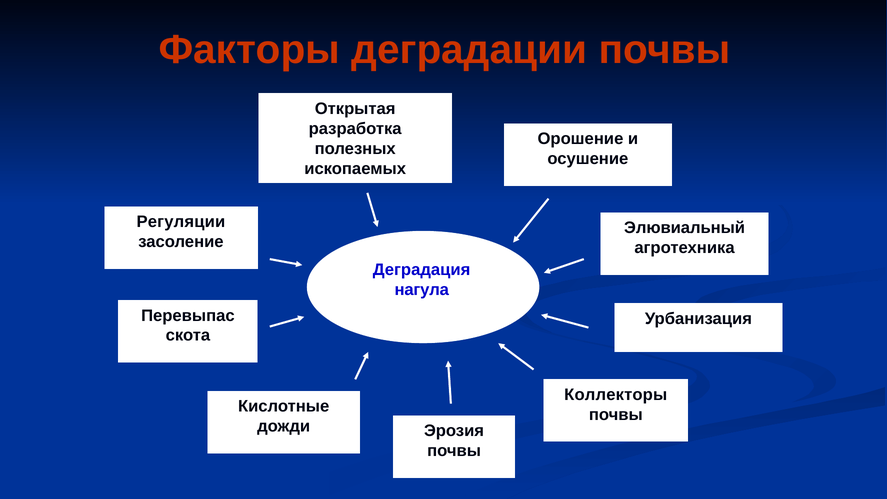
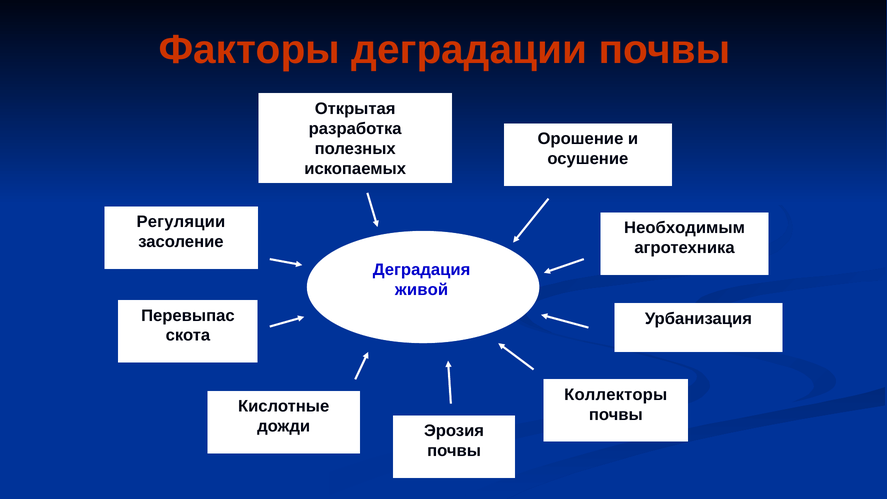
Элювиальный: Элювиальный -> Необходимым (685, 228)
нагула: нагула -> живой (422, 290)
